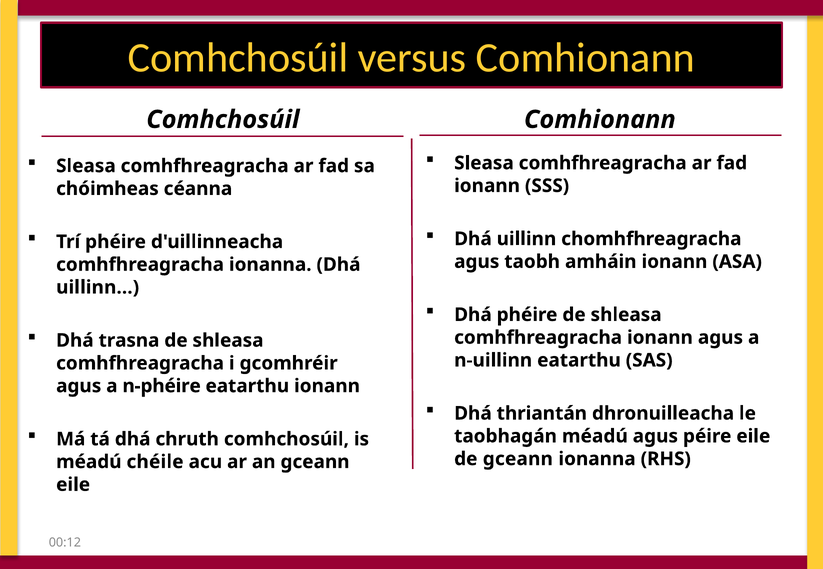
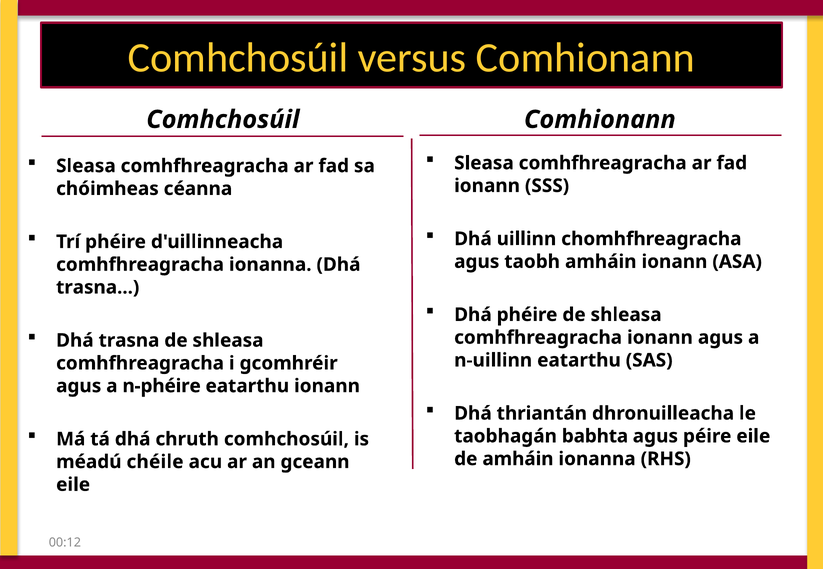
uillinn: uillinn -> trasna (98, 288)
taobhagán méadú: méadú -> babhta (595, 437)
de gceann: gceann -> amháin (518, 460)
